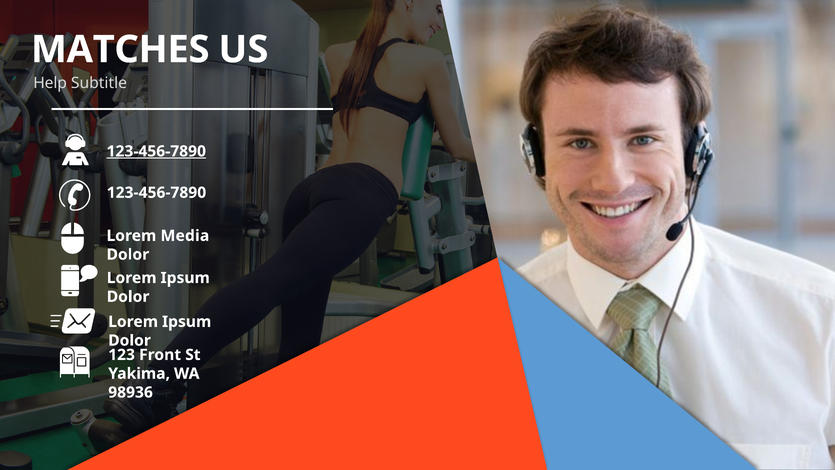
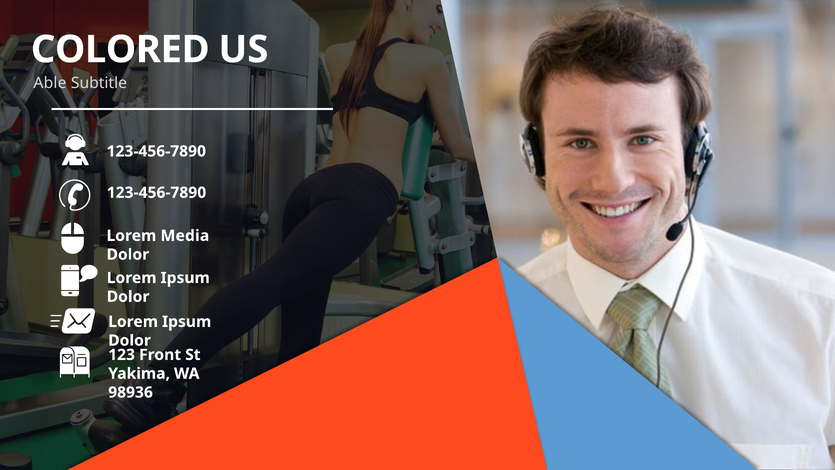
MATCHES: MATCHES -> COLORED (120, 50)
Help: Help -> Able (50, 83)
123-456-7890 underline: present -> none (156, 151)
